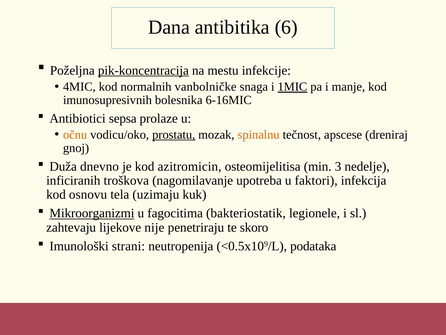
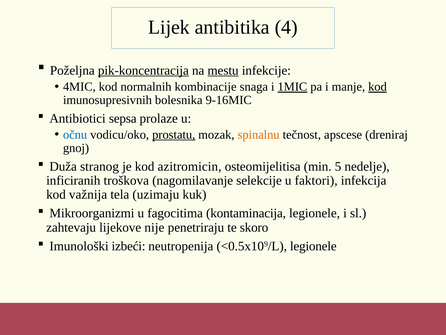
Dana: Dana -> Lijek (169, 27)
6: 6 -> 4 (286, 27)
mestu underline: none -> present (223, 70)
vanbolničke: vanbolničke -> kombinacije (206, 87)
kod underline: none -> present (378, 87)
6-16MIC: 6-16MIC -> 9-16MIC (229, 100)
očnu colour: orange -> blue (75, 134)
dnevno: dnevno -> stranog (100, 166)
3: 3 -> 5 (338, 166)
upotreba: upotreba -> selekcije (259, 180)
osnovu: osnovu -> važnija (88, 194)
Mikroorganizmi underline: present -> none (92, 213)
bakteriostatik: bakteriostatik -> kontaminacija (246, 213)
strani: strani -> izbeći (129, 246)
<0.5x109/L podataka: podataka -> legionele (313, 246)
